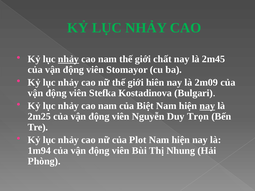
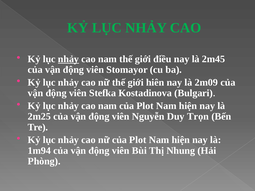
chất: chất -> điều (162, 59)
nam của Biệt: Biệt -> Plot (145, 106)
nay underline: present -> none (207, 106)
